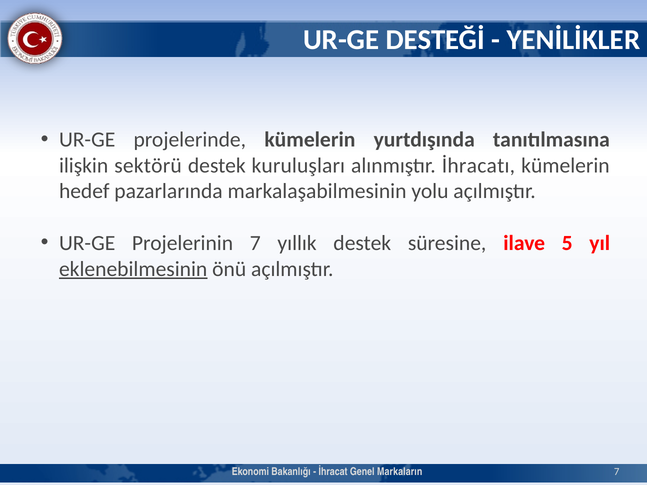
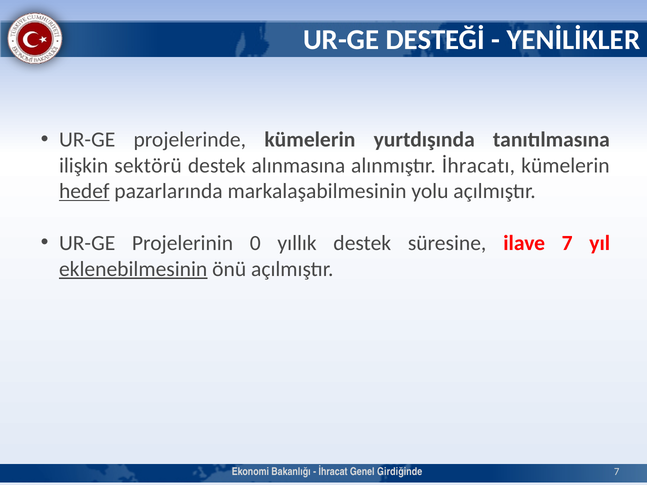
kuruluşları: kuruluşları -> alınmasına (298, 166)
hedef underline: none -> present (84, 191)
Projelerinin 7: 7 -> 0 (255, 243)
ilave 5: 5 -> 7 (567, 243)
Markaların: Markaların -> Girdiğinde (400, 472)
